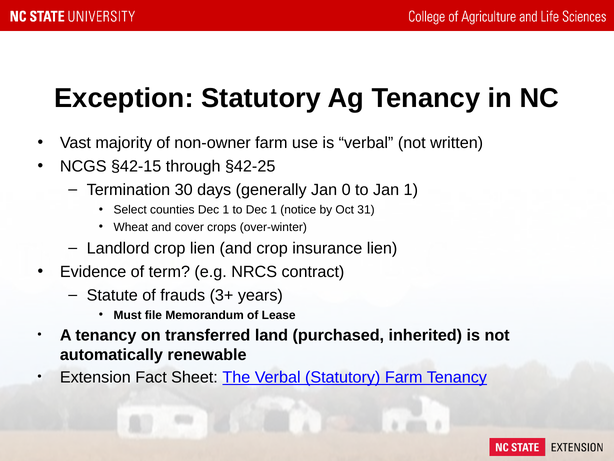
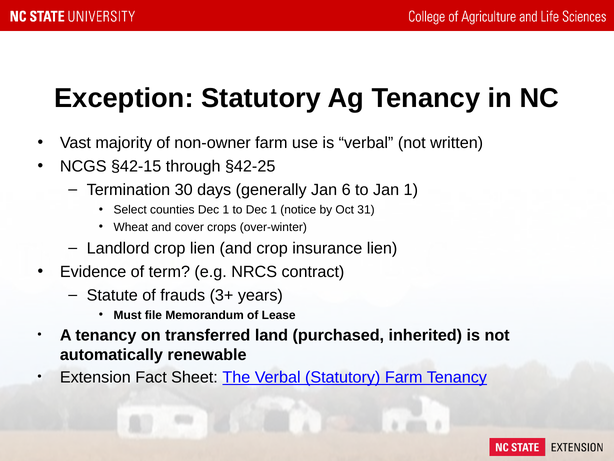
0: 0 -> 6 (346, 190)
